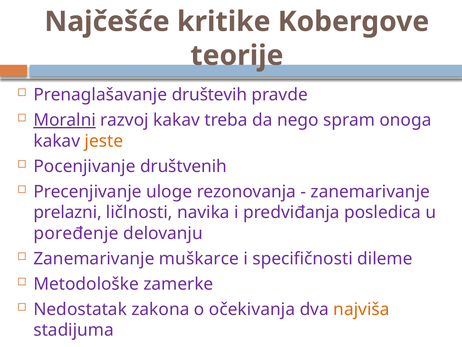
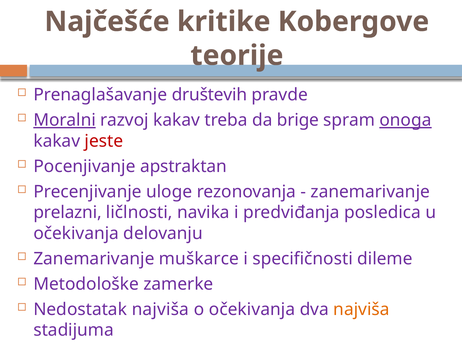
nego: nego -> brige (298, 120)
onoga underline: none -> present (406, 120)
jeste colour: orange -> red (104, 141)
društvenih: društvenih -> apstraktan (183, 166)
poređenje: poređenje -> očekivanja (76, 233)
Nedostatak zakona: zakona -> najviša (160, 309)
